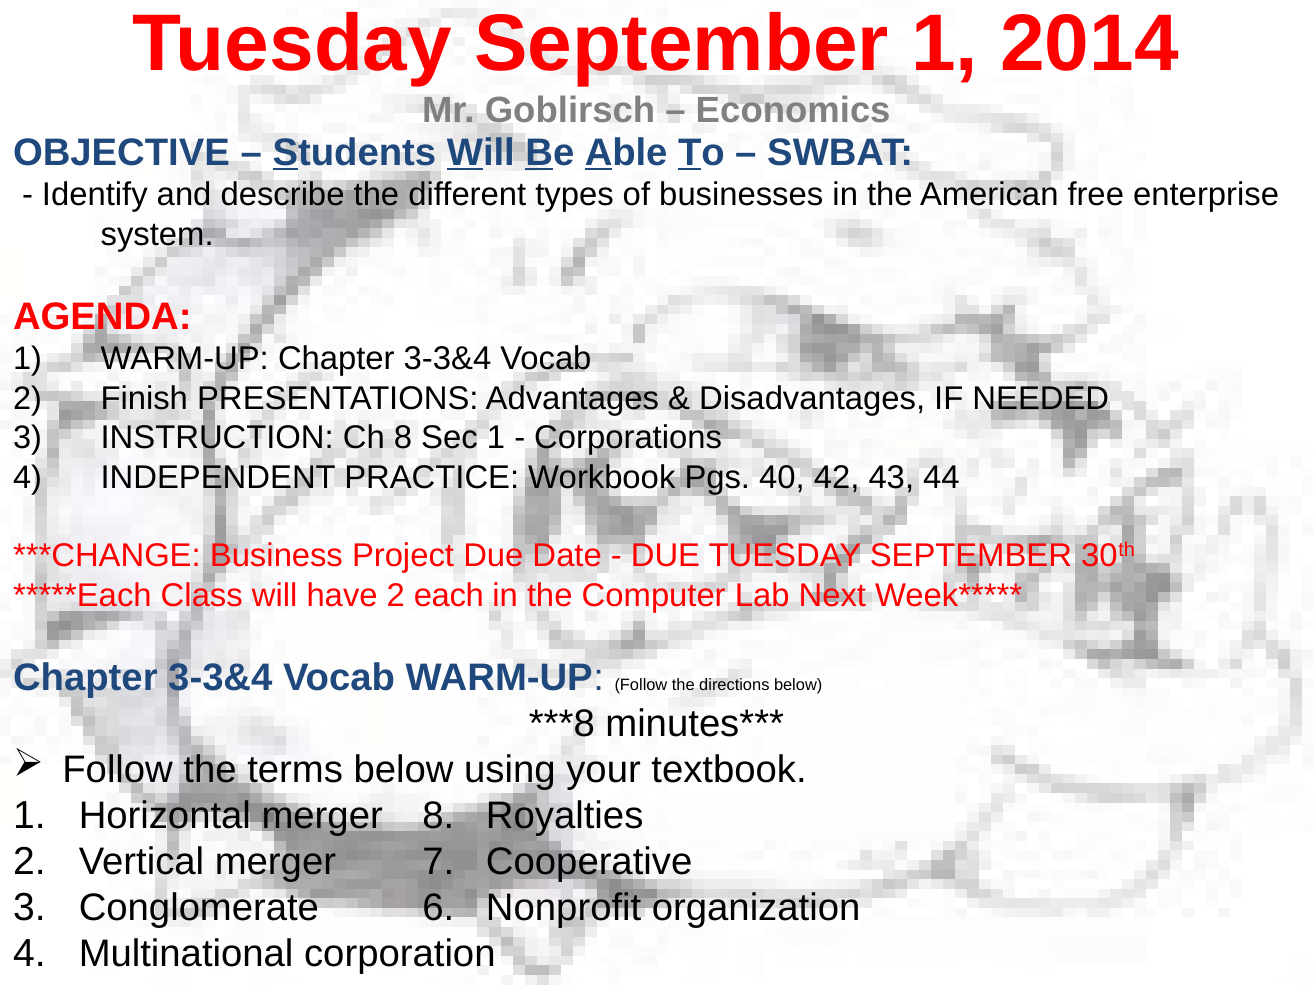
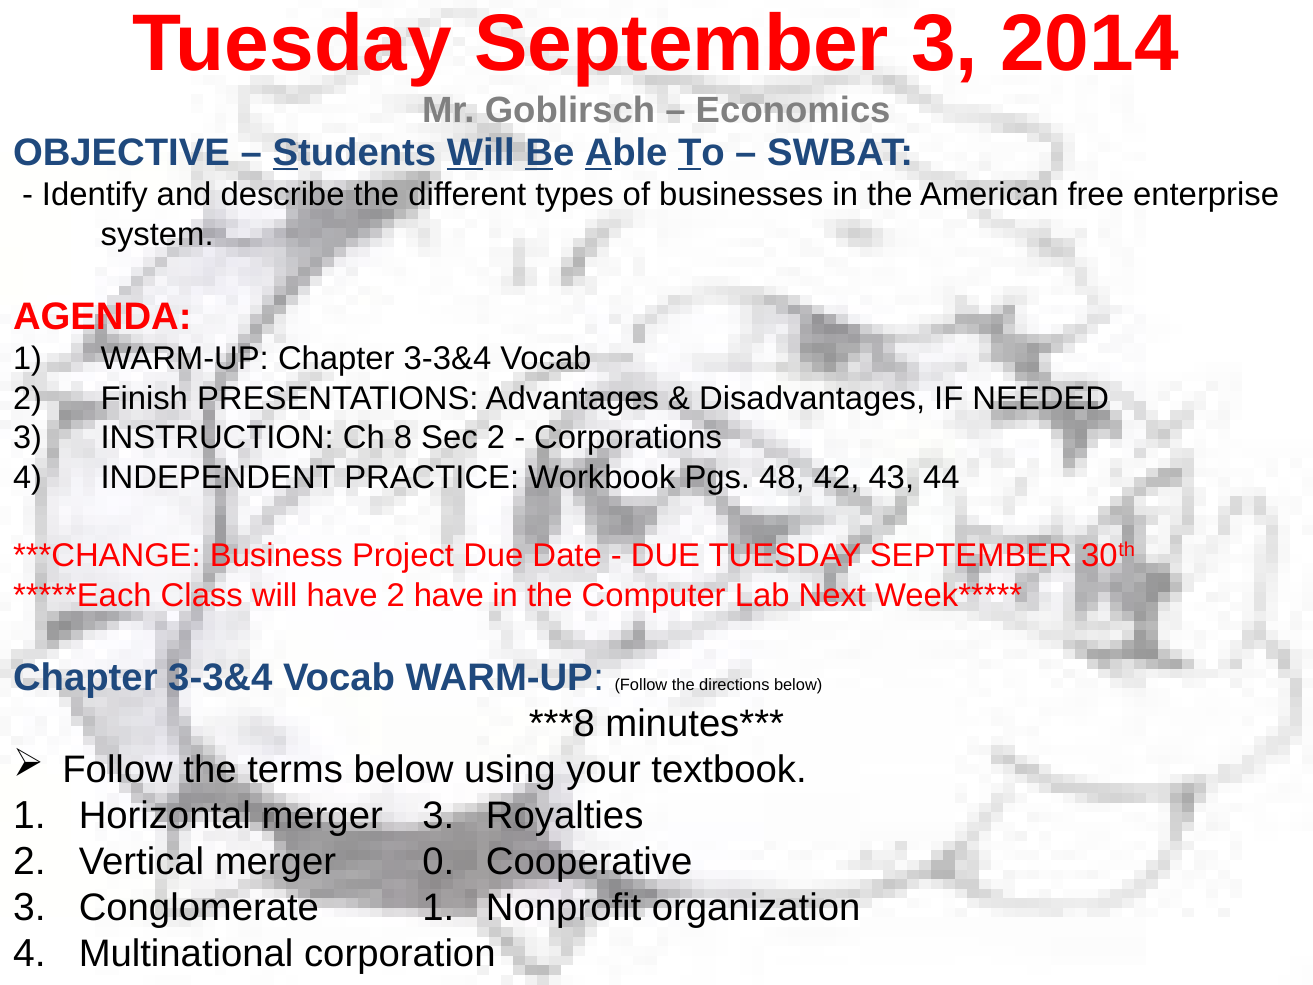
September 1: 1 -> 3 (945, 44)
Sec 1: 1 -> 2 (496, 438)
40: 40 -> 48 (782, 477)
2 each: each -> have (449, 595)
merger 8: 8 -> 3 (438, 816)
7: 7 -> 0 (438, 862)
Conglomerate 6: 6 -> 1 (438, 908)
